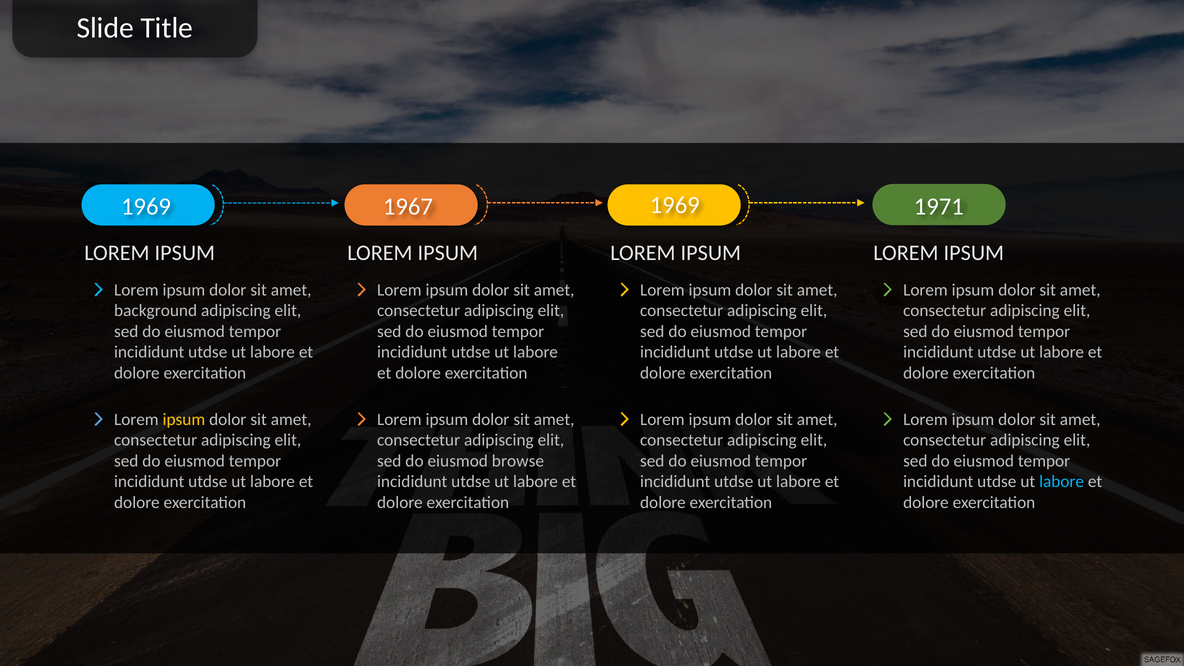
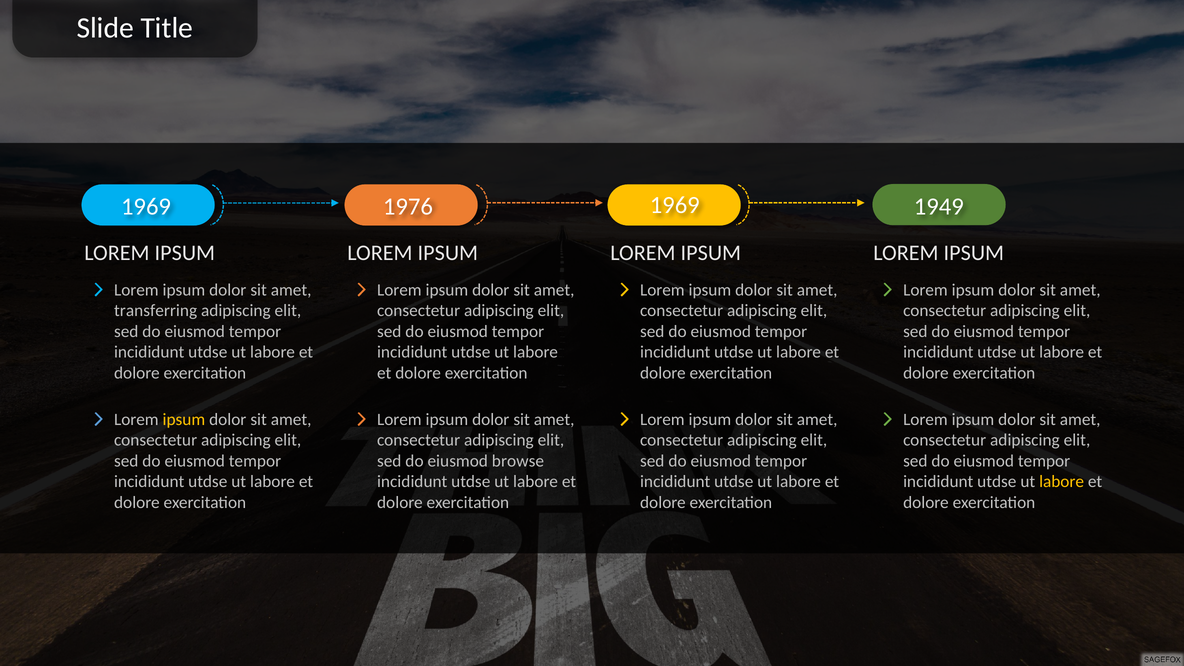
1967: 1967 -> 1976 (408, 207)
1971: 1971 -> 1949 (939, 207)
background: background -> transferring (156, 311)
labore colour: light blue -> yellow (1062, 482)
